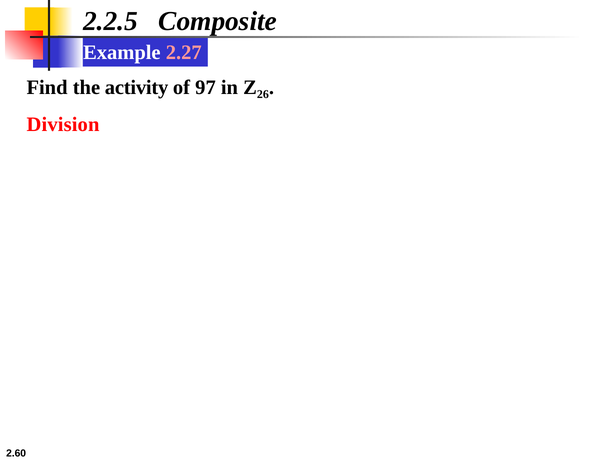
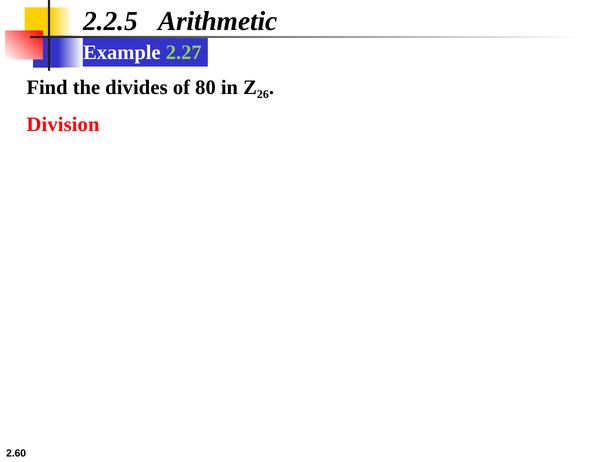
Composite: Composite -> Arithmetic (218, 21)
2.27 colour: pink -> light green (184, 53)
activity: activity -> divides (136, 88)
97: 97 -> 80 (206, 88)
